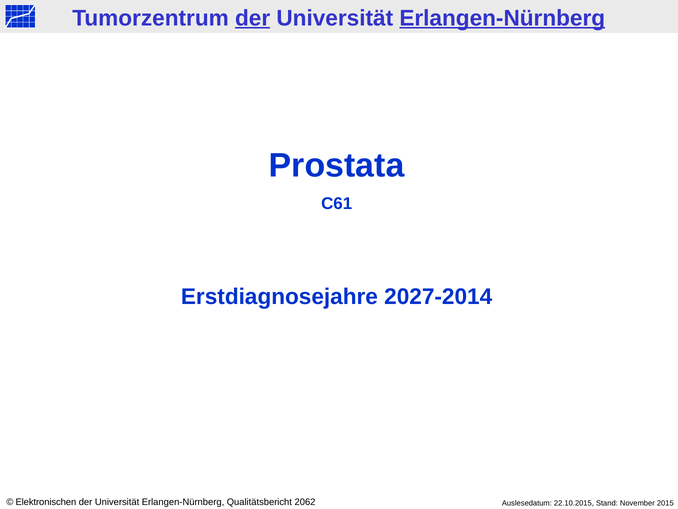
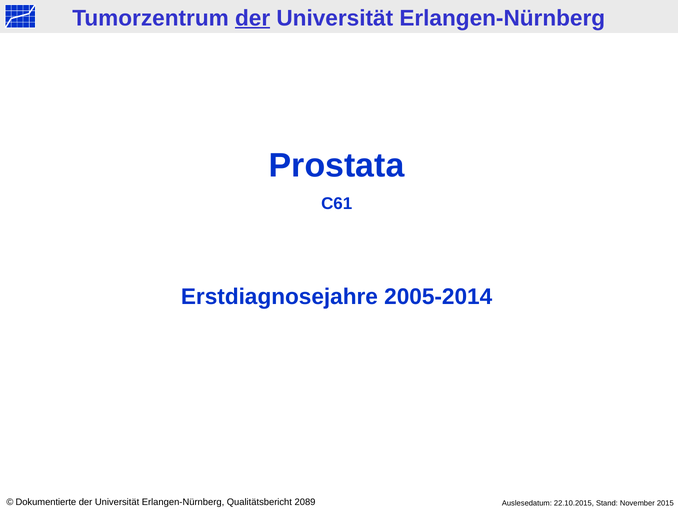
Erlangen-Nürnberg underline: present -> none (502, 18)
2027-2014: 2027-2014 -> 2005-2014 (438, 296)
Elektronischen: Elektronischen -> Dokumentierte (46, 502)
2062: 2062 -> 2089 (305, 502)
